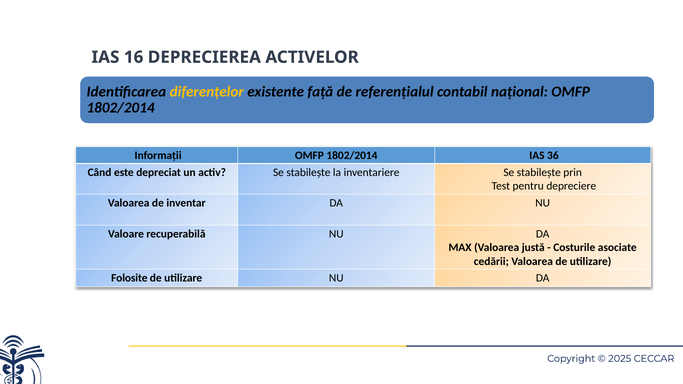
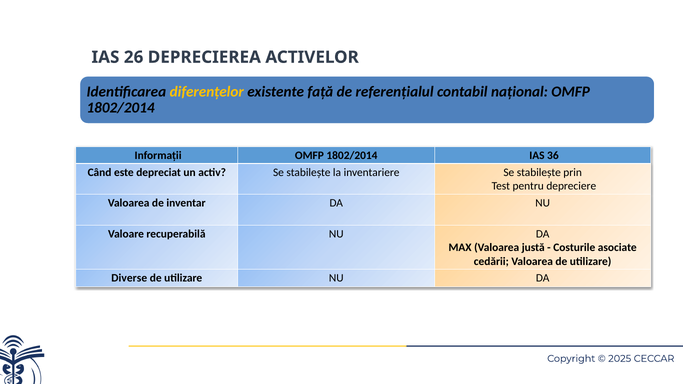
16: 16 -> 26 (134, 57)
Folosite: Folosite -> Diverse (129, 278)
